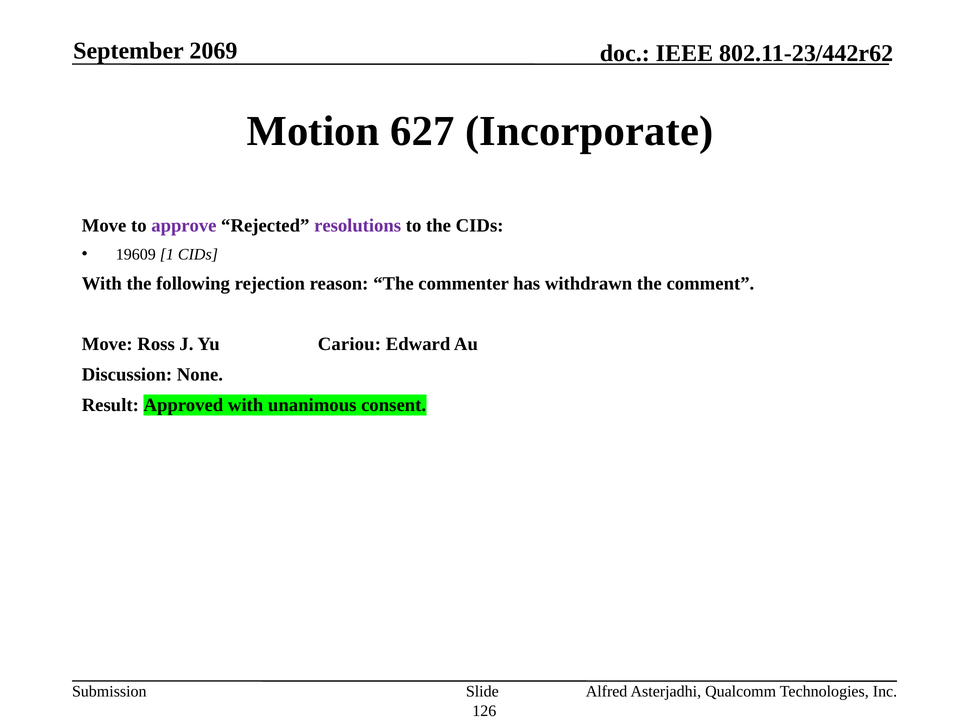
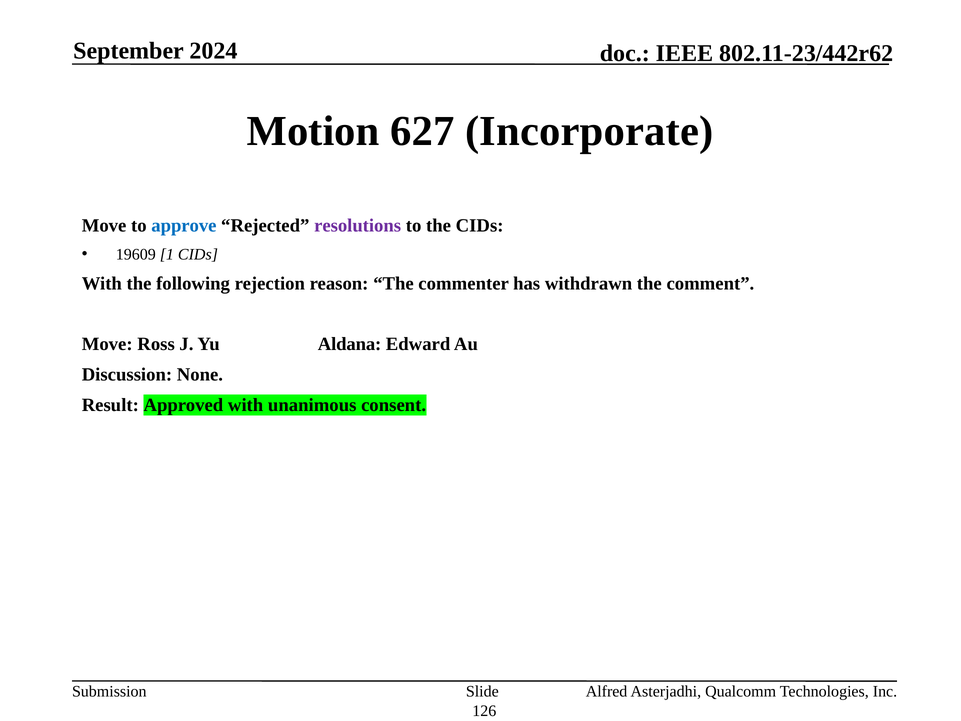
2069: 2069 -> 2024 (213, 51)
approve colour: purple -> blue (184, 226)
Cariou: Cariou -> Aldana (350, 344)
